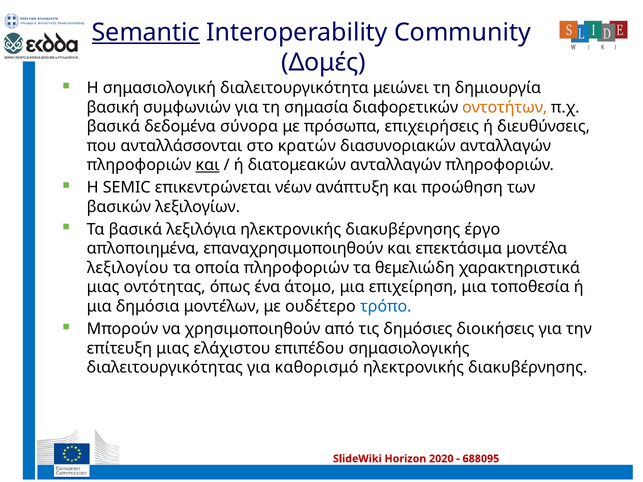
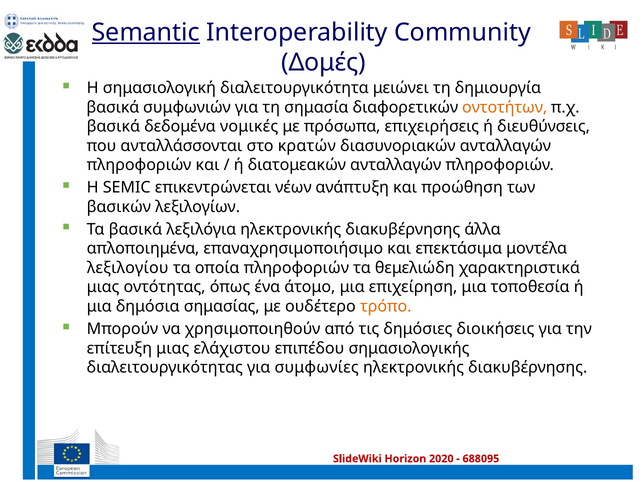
βασική: βασική -> βασικά (113, 107)
σύνορα: σύνορα -> νομικές (249, 127)
και underline: present -> none (208, 165)
έργο: έργο -> άλλα (483, 229)
επαναχρησιμοποιηθούν: επαναχρησιμοποιηθούν -> επαναχρησιμοποιήσιμο (293, 249)
μοντέλων: μοντέλων -> σημασίας (222, 307)
τρόπο colour: blue -> orange (386, 307)
καθορισμό: καθορισμό -> συμφωνίες (317, 368)
